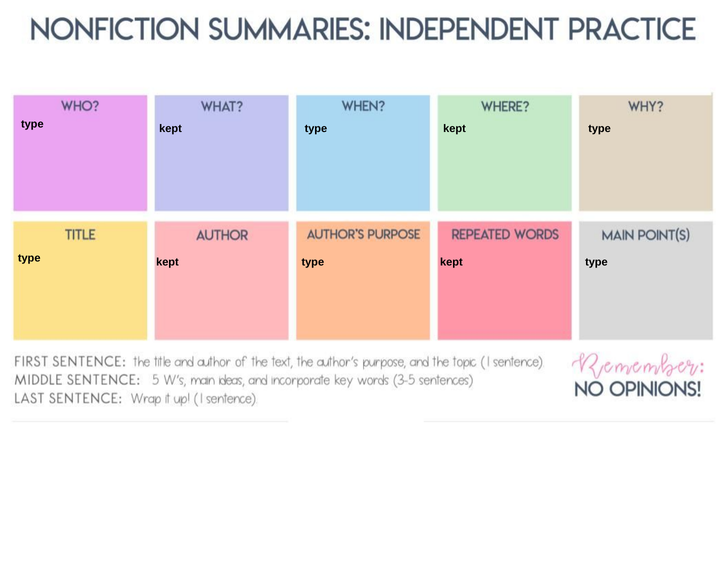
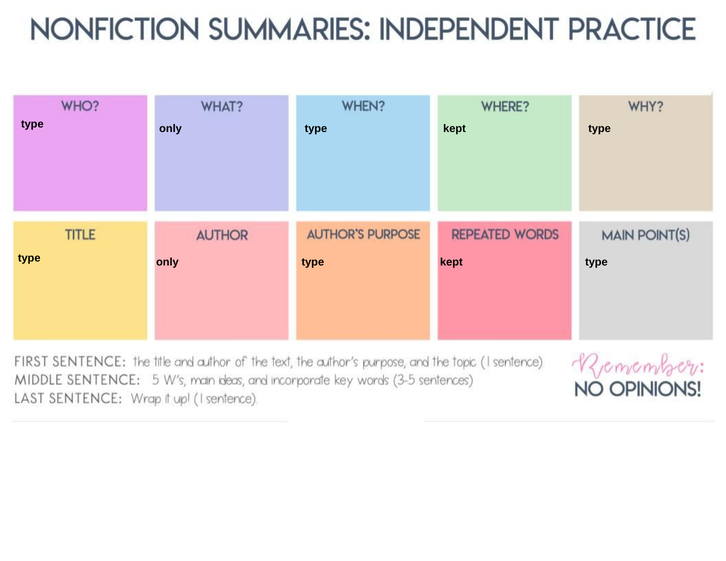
kept: kept -> only (171, 129)
kept: kept -> only (167, 262)
